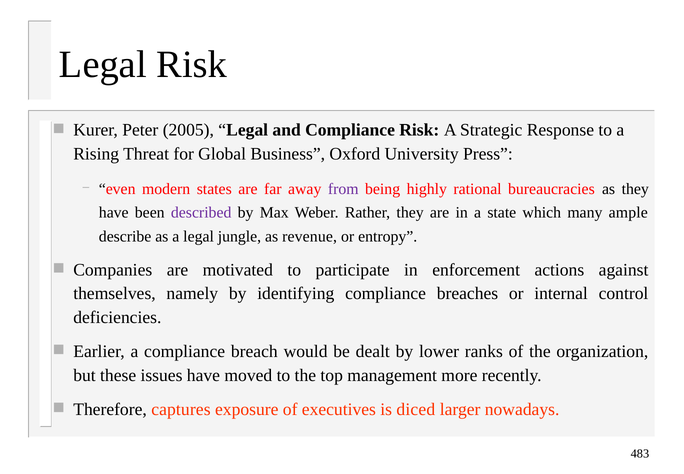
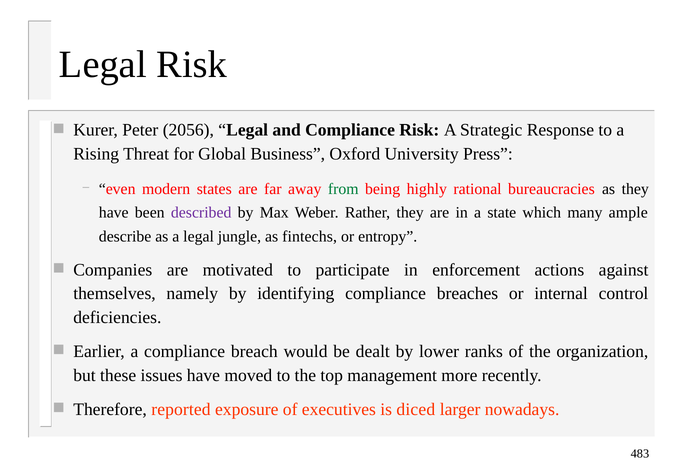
2005: 2005 -> 2056 (188, 130)
from colour: purple -> green (343, 189)
revenue: revenue -> fintechs (310, 236)
captures: captures -> reported (181, 409)
